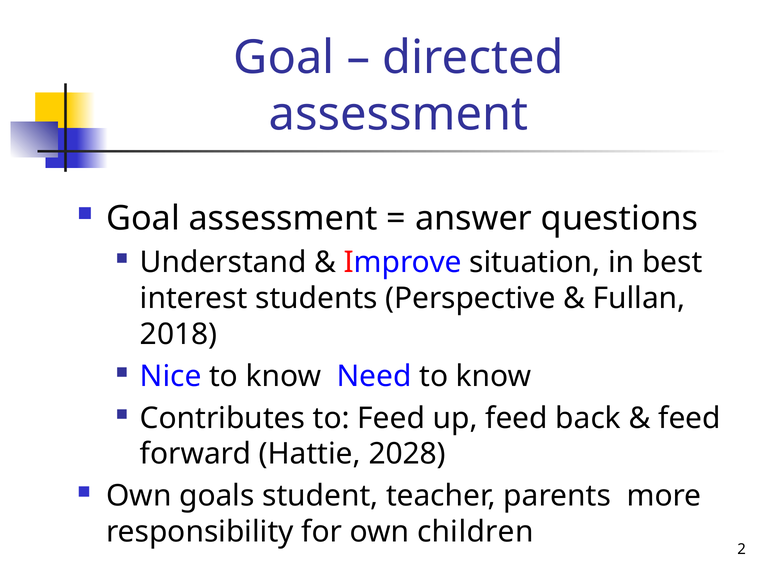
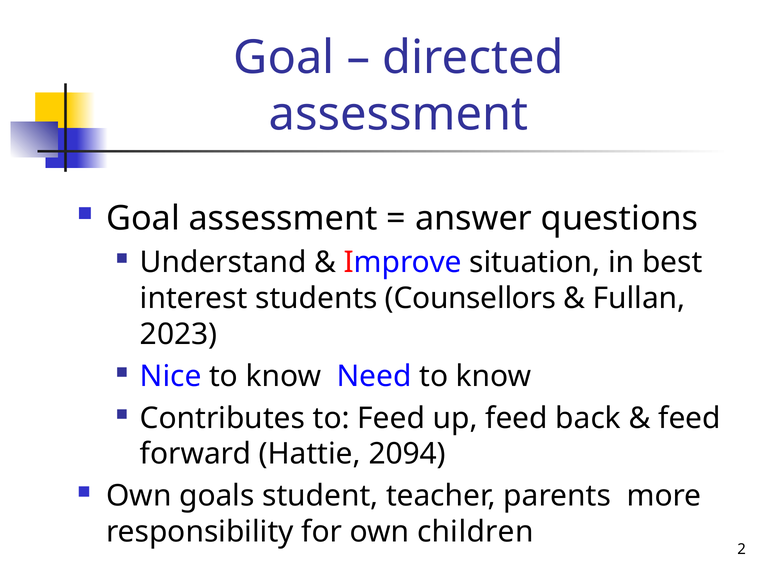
Perspective: Perspective -> Counsellors (471, 299)
2018: 2018 -> 2023 (179, 335)
2028: 2028 -> 2094 (407, 454)
